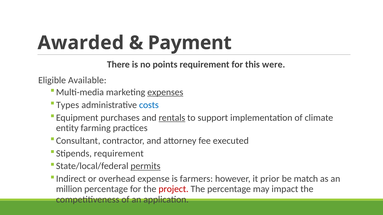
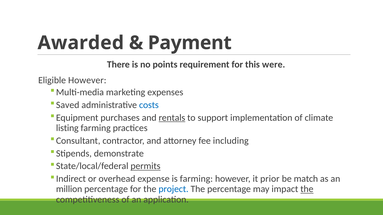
Eligible Available: Available -> However (87, 80)
expenses underline: present -> none (165, 92)
Types: Types -> Saved (68, 105)
entity: entity -> listing (67, 128)
executed: executed -> including (231, 141)
Stipends requirement: requirement -> demonstrate (119, 154)
is farmers: farmers -> farming (196, 179)
project colour: red -> blue (174, 189)
the underline: none -> present (307, 189)
